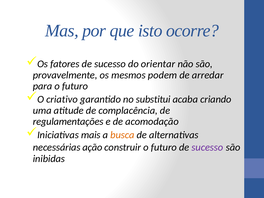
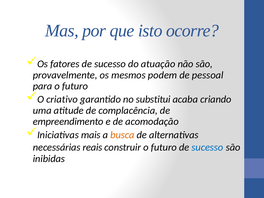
orientar: orientar -> atuação (158, 64)
arredar: arredar -> pessoal (208, 75)
regulamentações: regulamentações -> empreendimento (68, 122)
ação: ação -> reais (92, 147)
sucesso colour: purple -> blue (207, 147)
